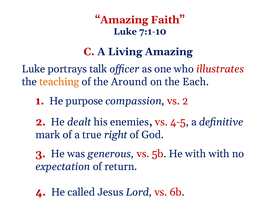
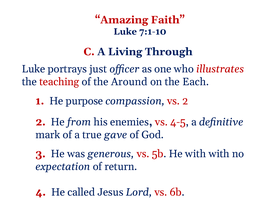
Living Amazing: Amazing -> Through (169, 52)
talk: talk -> just (98, 69)
teaching colour: orange -> red (59, 82)
dealt: dealt -> from (79, 122)
right: right -> gave (116, 135)
